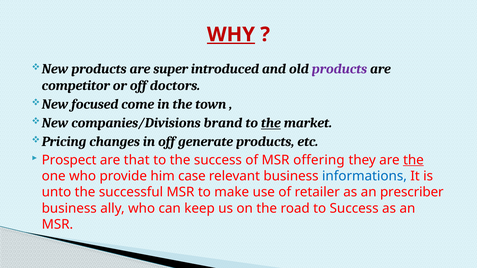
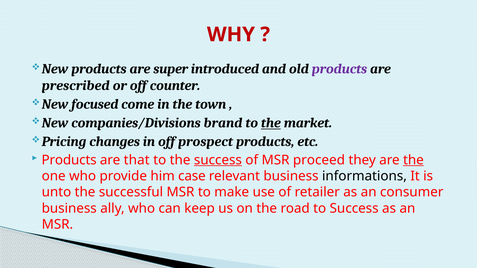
WHY underline: present -> none (231, 35)
competitor: competitor -> prescribed (76, 86)
doctors: doctors -> counter (175, 86)
generate: generate -> prospect (206, 142)
Prospect: Prospect -> Products (69, 160)
success underline: none -> present (218, 160)
offering: offering -> proceed (319, 160)
informations colour: blue -> black (364, 176)
prescriber: prescriber -> consumer (412, 192)
